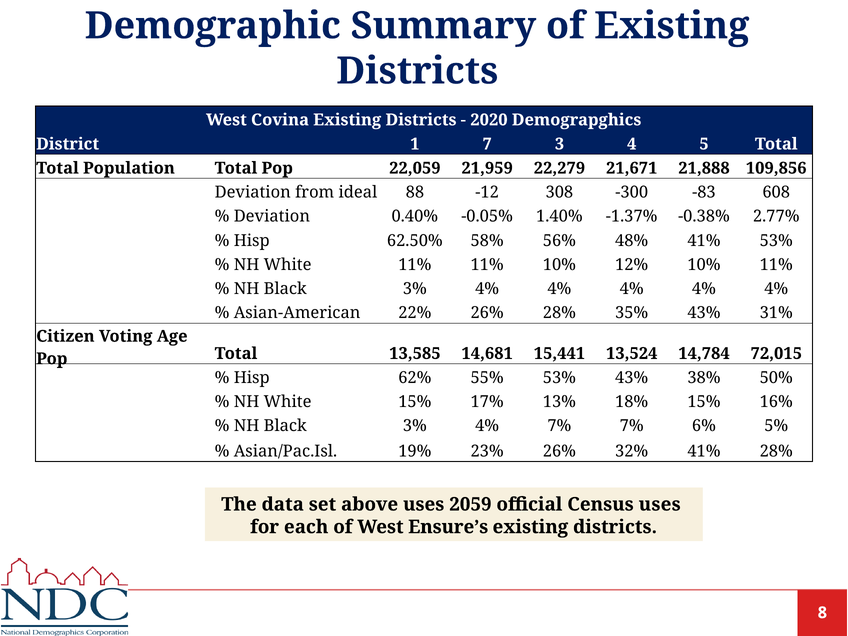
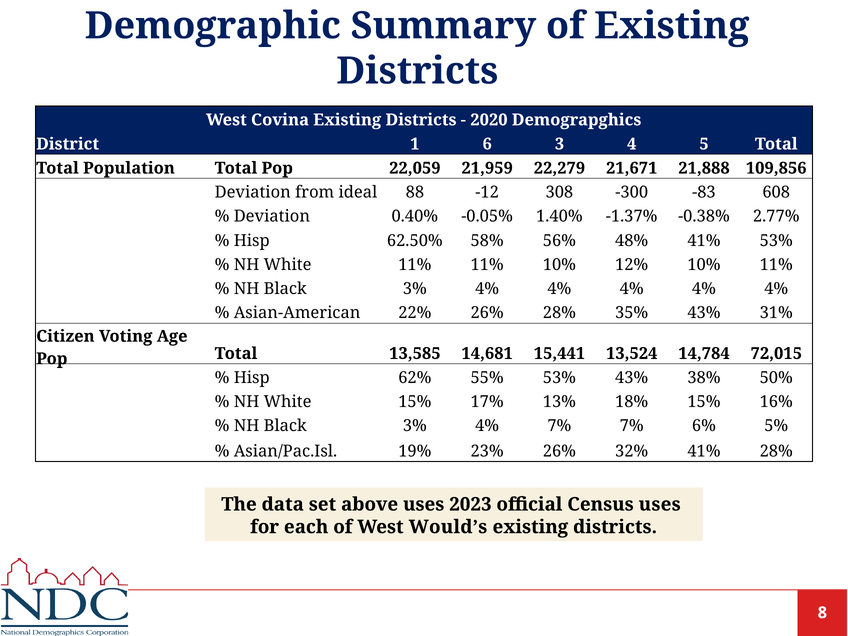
7: 7 -> 6 (487, 144)
2059: 2059 -> 2023 (470, 504)
Ensure’s: Ensure’s -> Would’s (448, 527)
